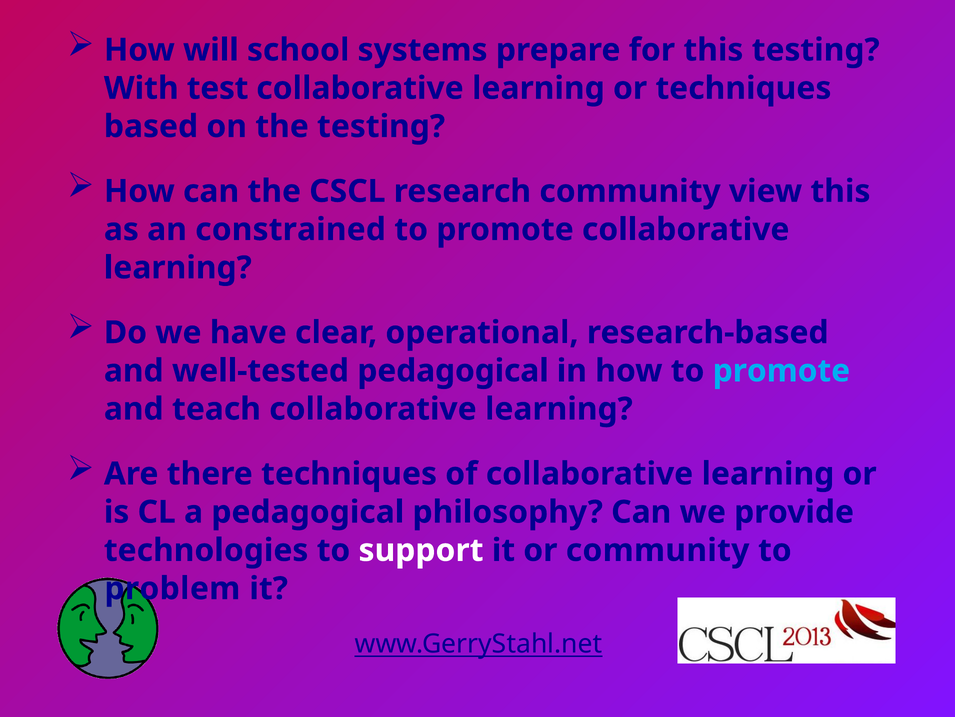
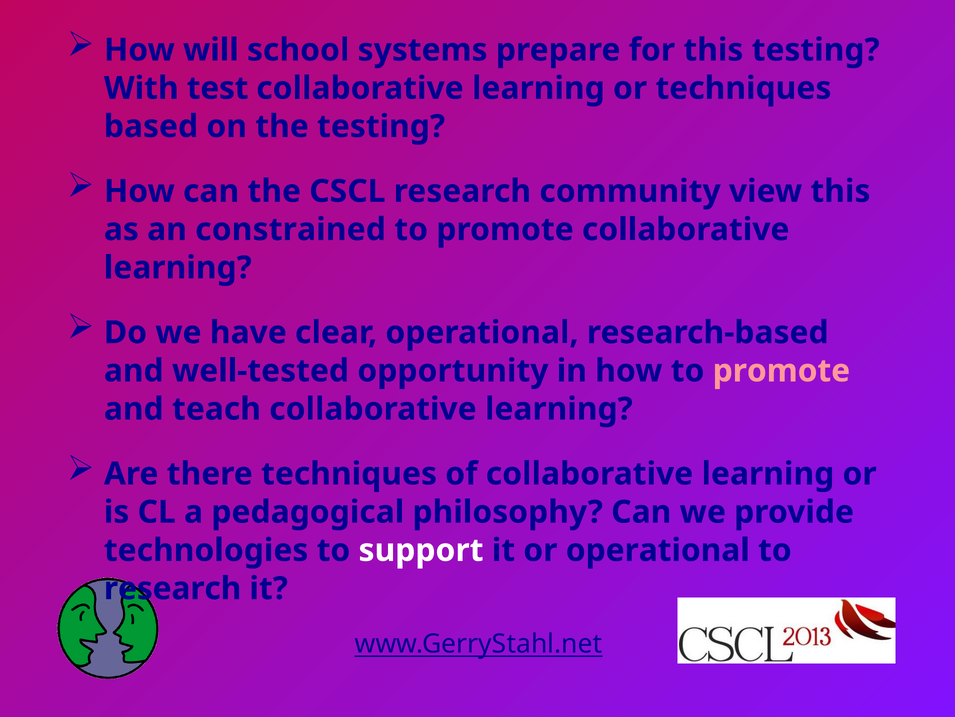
well-tested pedagogical: pedagogical -> opportunity (453, 370)
promote colour: light blue -> pink (781, 370)
or community: community -> operational (658, 550)
problem: problem -> research (173, 588)
